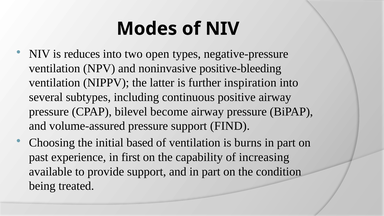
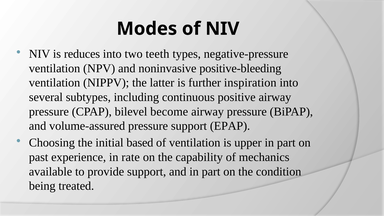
open: open -> teeth (157, 54)
FIND: FIND -> EPAP (230, 126)
burns: burns -> upper (248, 143)
first: first -> rate (131, 157)
increasing: increasing -> mechanics (264, 157)
